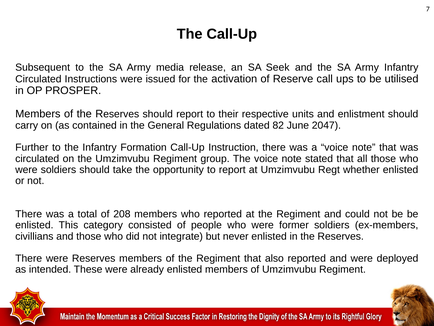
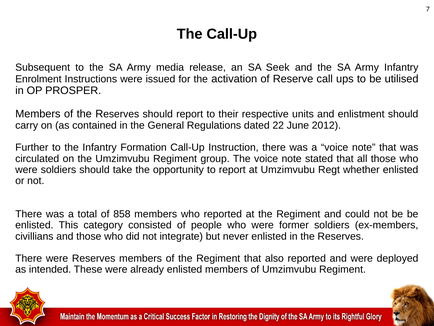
Circulated: Circulated -> Enrolment (38, 79)
82: 82 -> 22 (278, 125)
2047: 2047 -> 2012 (326, 125)
208: 208 -> 858 (122, 214)
